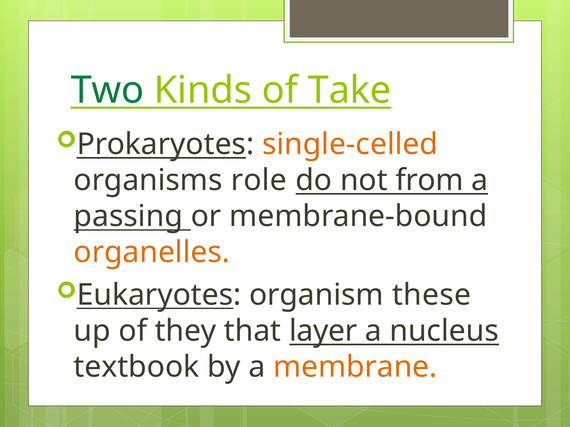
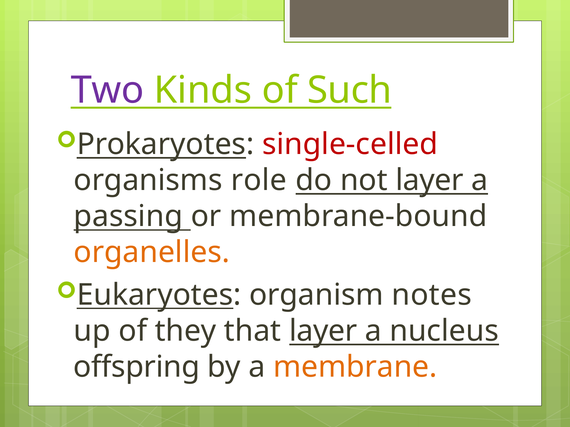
Two colour: green -> purple (107, 91)
Take: Take -> Such (350, 91)
single-celled colour: orange -> red (350, 144)
not from: from -> layer (430, 180)
these: these -> notes (432, 295)
textbook: textbook -> offspring (137, 367)
